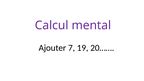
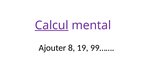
Calcul underline: none -> present (52, 25)
7: 7 -> 8 (72, 48)
20……: 20…… -> 99…… (102, 48)
